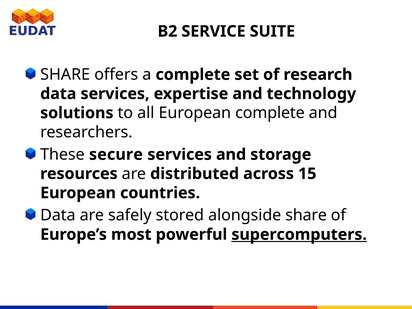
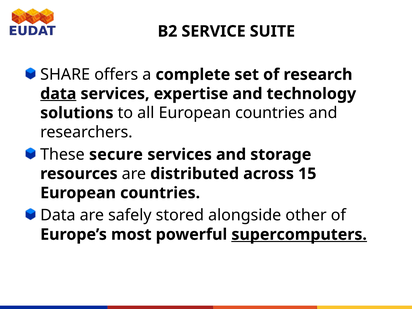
data underline: none -> present (58, 94)
all European complete: complete -> countries (270, 113)
alongside share: share -> other (306, 215)
